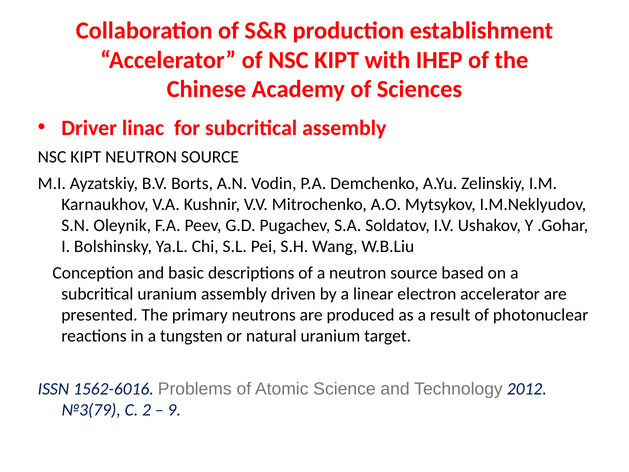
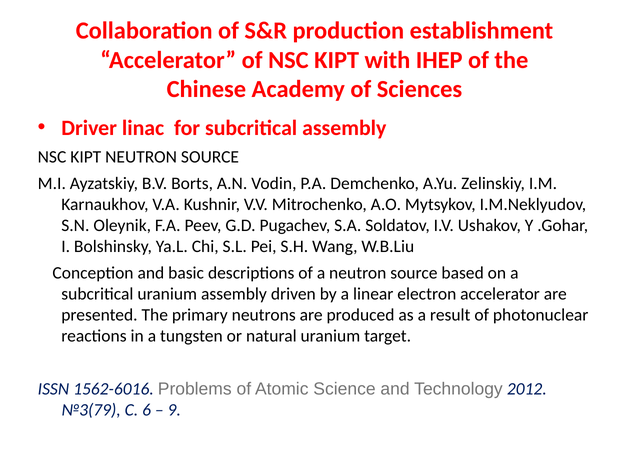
2: 2 -> 6 (147, 410)
